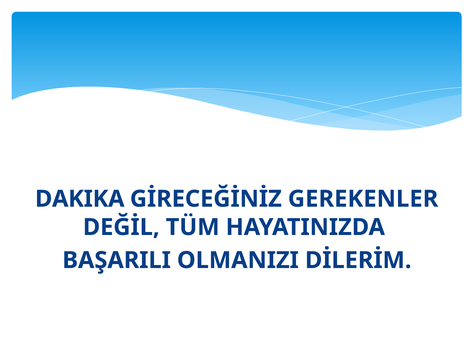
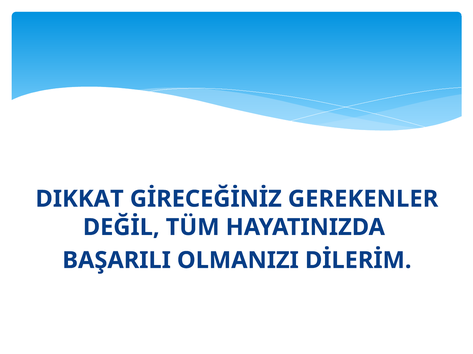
DAKIKA: DAKIKA -> DIKKAT (80, 199)
